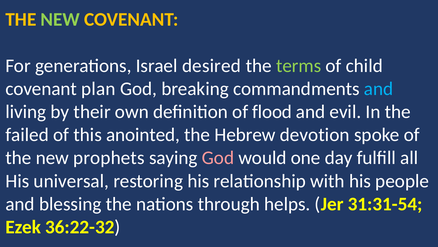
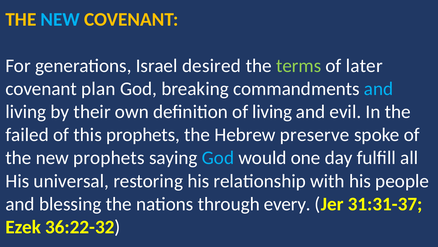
NEW colour: light green -> light blue (60, 20)
child: child -> later (364, 66)
of flood: flood -> living (272, 112)
this anointed: anointed -> prophets (143, 135)
devotion: devotion -> preserve (315, 135)
God colour: pink -> light blue (218, 158)
helps: helps -> every (287, 204)
31:31-54: 31:31-54 -> 31:31-37 (385, 204)
